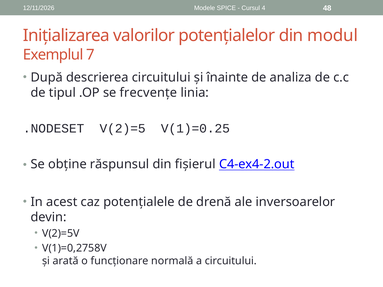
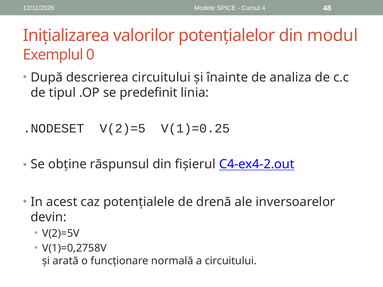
7: 7 -> 0 (90, 55)
frecvențe: frecvențe -> predefinit (149, 93)
